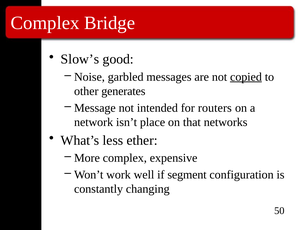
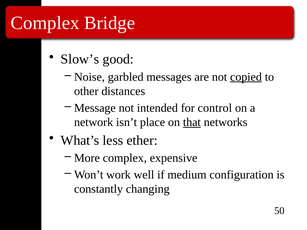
generates: generates -> distances (123, 91)
routers: routers -> control (215, 108)
that underline: none -> present (192, 122)
segment: segment -> medium (187, 175)
